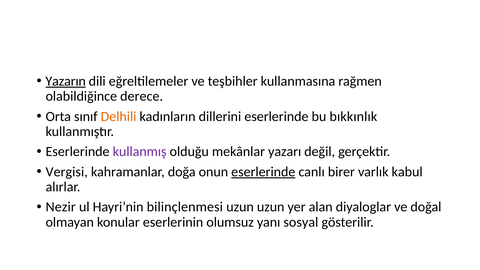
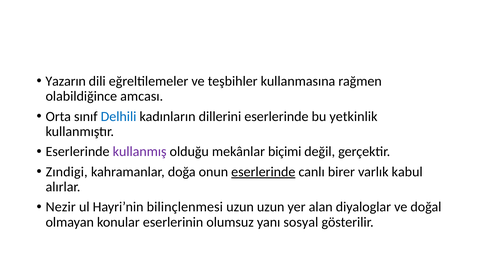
Yazarın underline: present -> none (66, 81)
derece: derece -> amcası (142, 96)
Delhili colour: orange -> blue (119, 116)
bıkkınlık: bıkkınlık -> yetkinlik (353, 116)
yazarı: yazarı -> biçimi (285, 152)
Vergisi: Vergisi -> Zındigi (67, 172)
